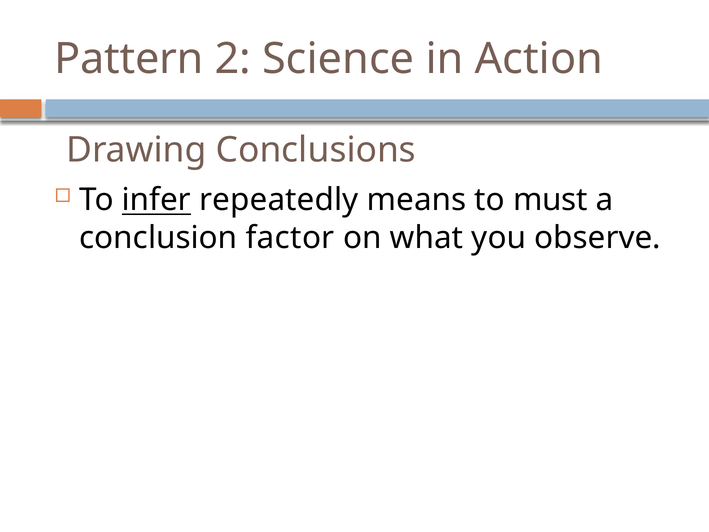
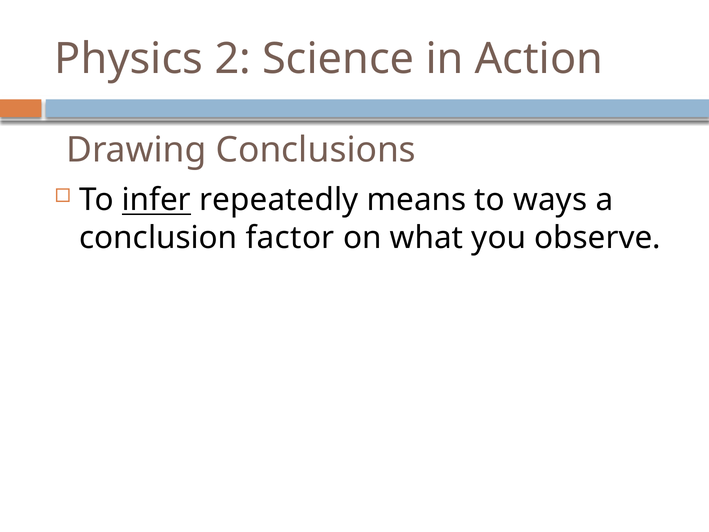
Pattern: Pattern -> Physics (129, 59)
must: must -> ways (550, 200)
